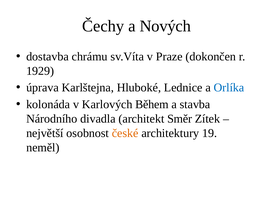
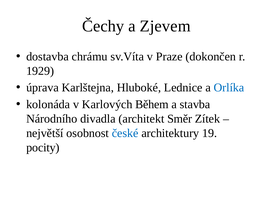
Nových: Nových -> Zjevem (165, 26)
české colour: orange -> blue (125, 133)
neměl: neměl -> pocity (43, 147)
